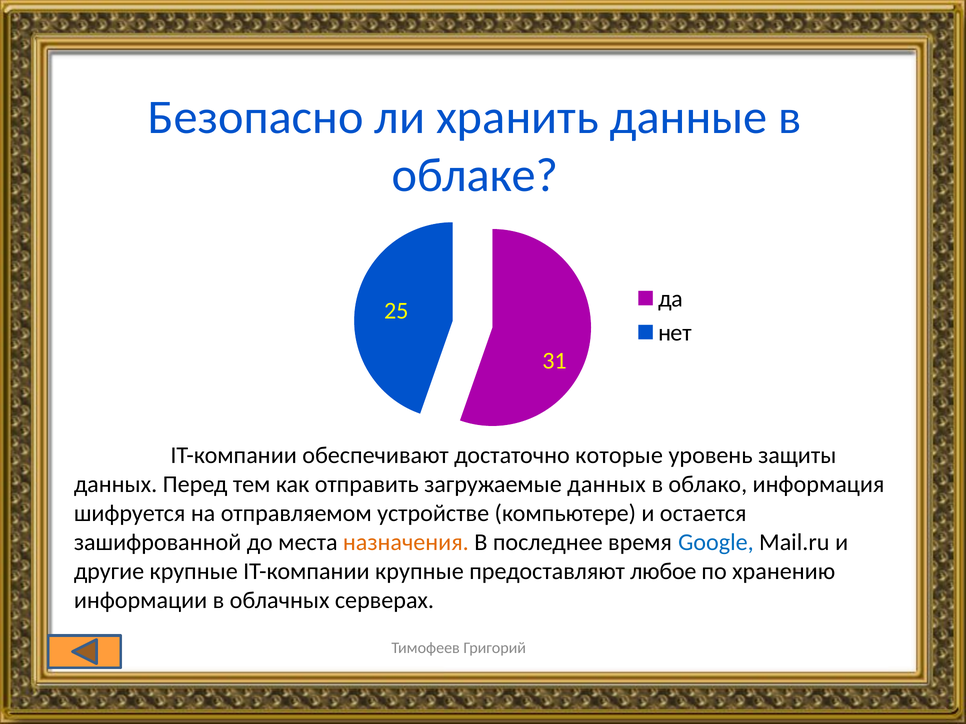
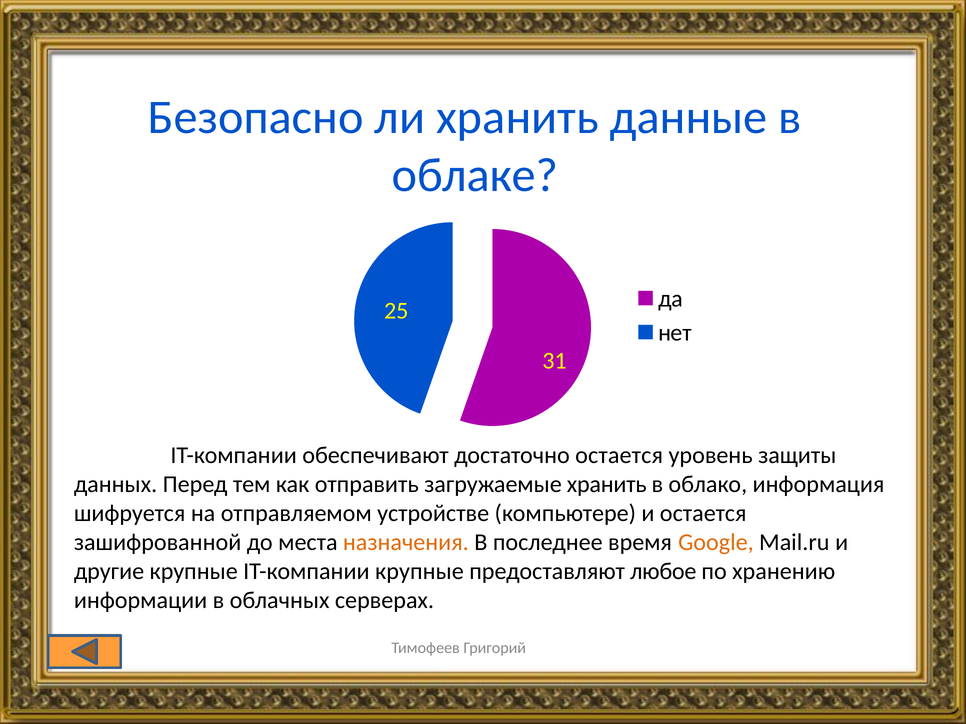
достаточно которые: которые -> остается (619, 456)
загружаемые данных: данных -> хранить (607, 485)
Google colour: blue -> orange (716, 543)
